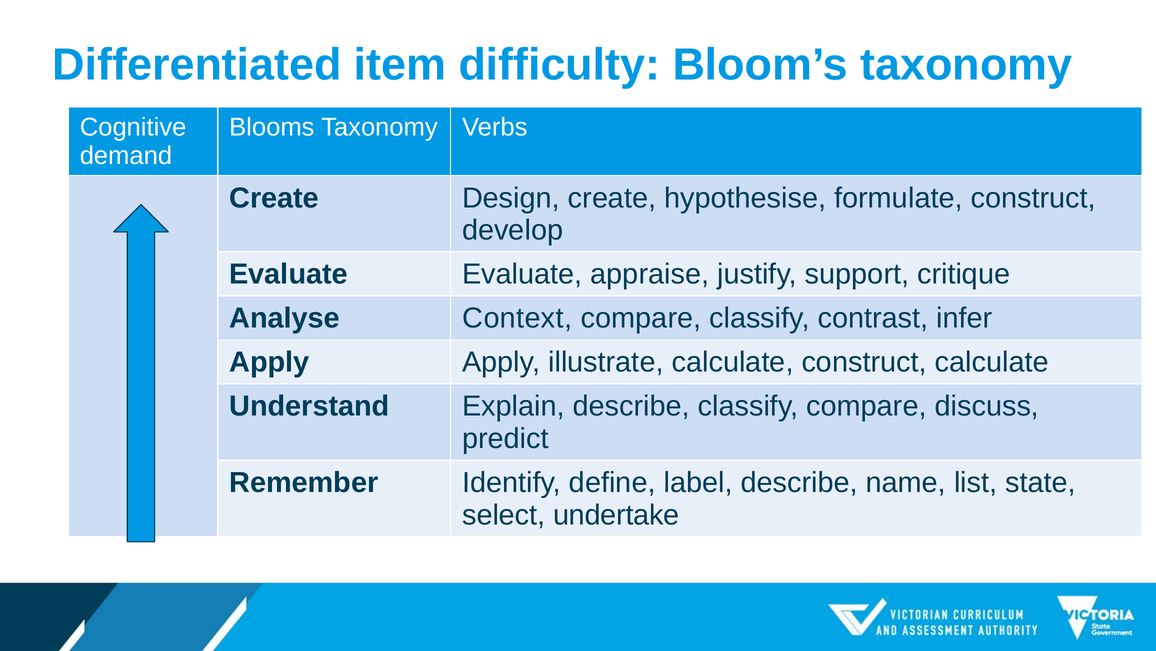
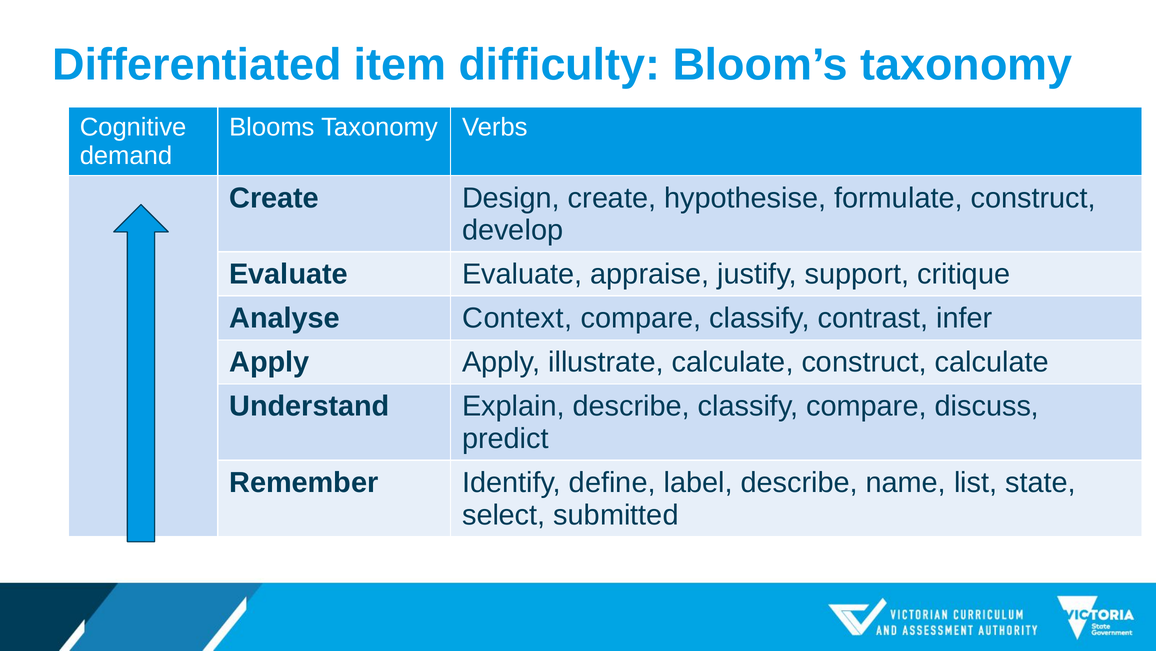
undertake: undertake -> submitted (616, 515)
